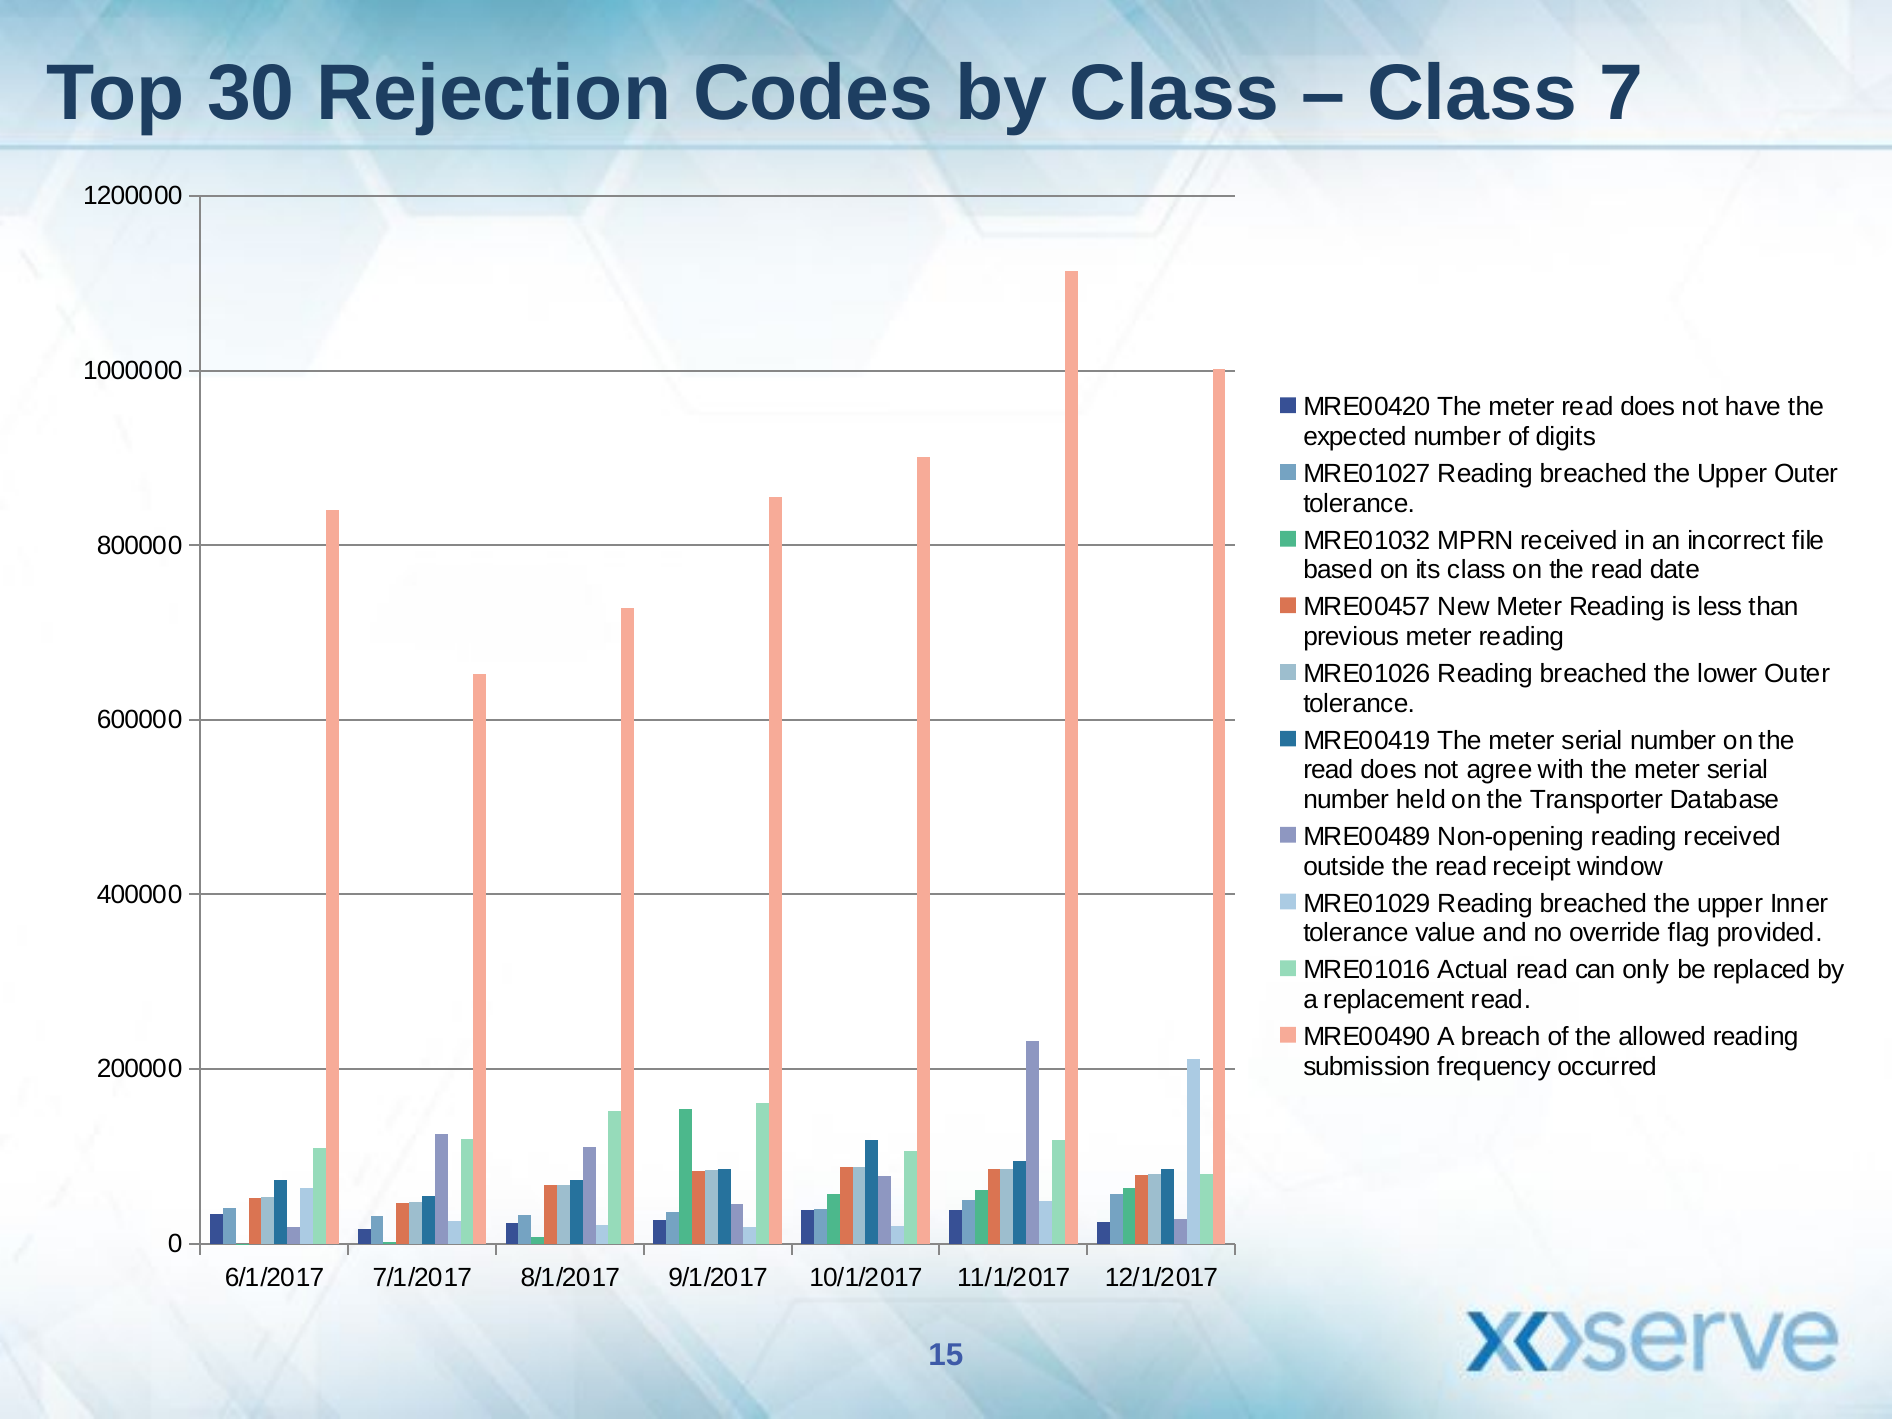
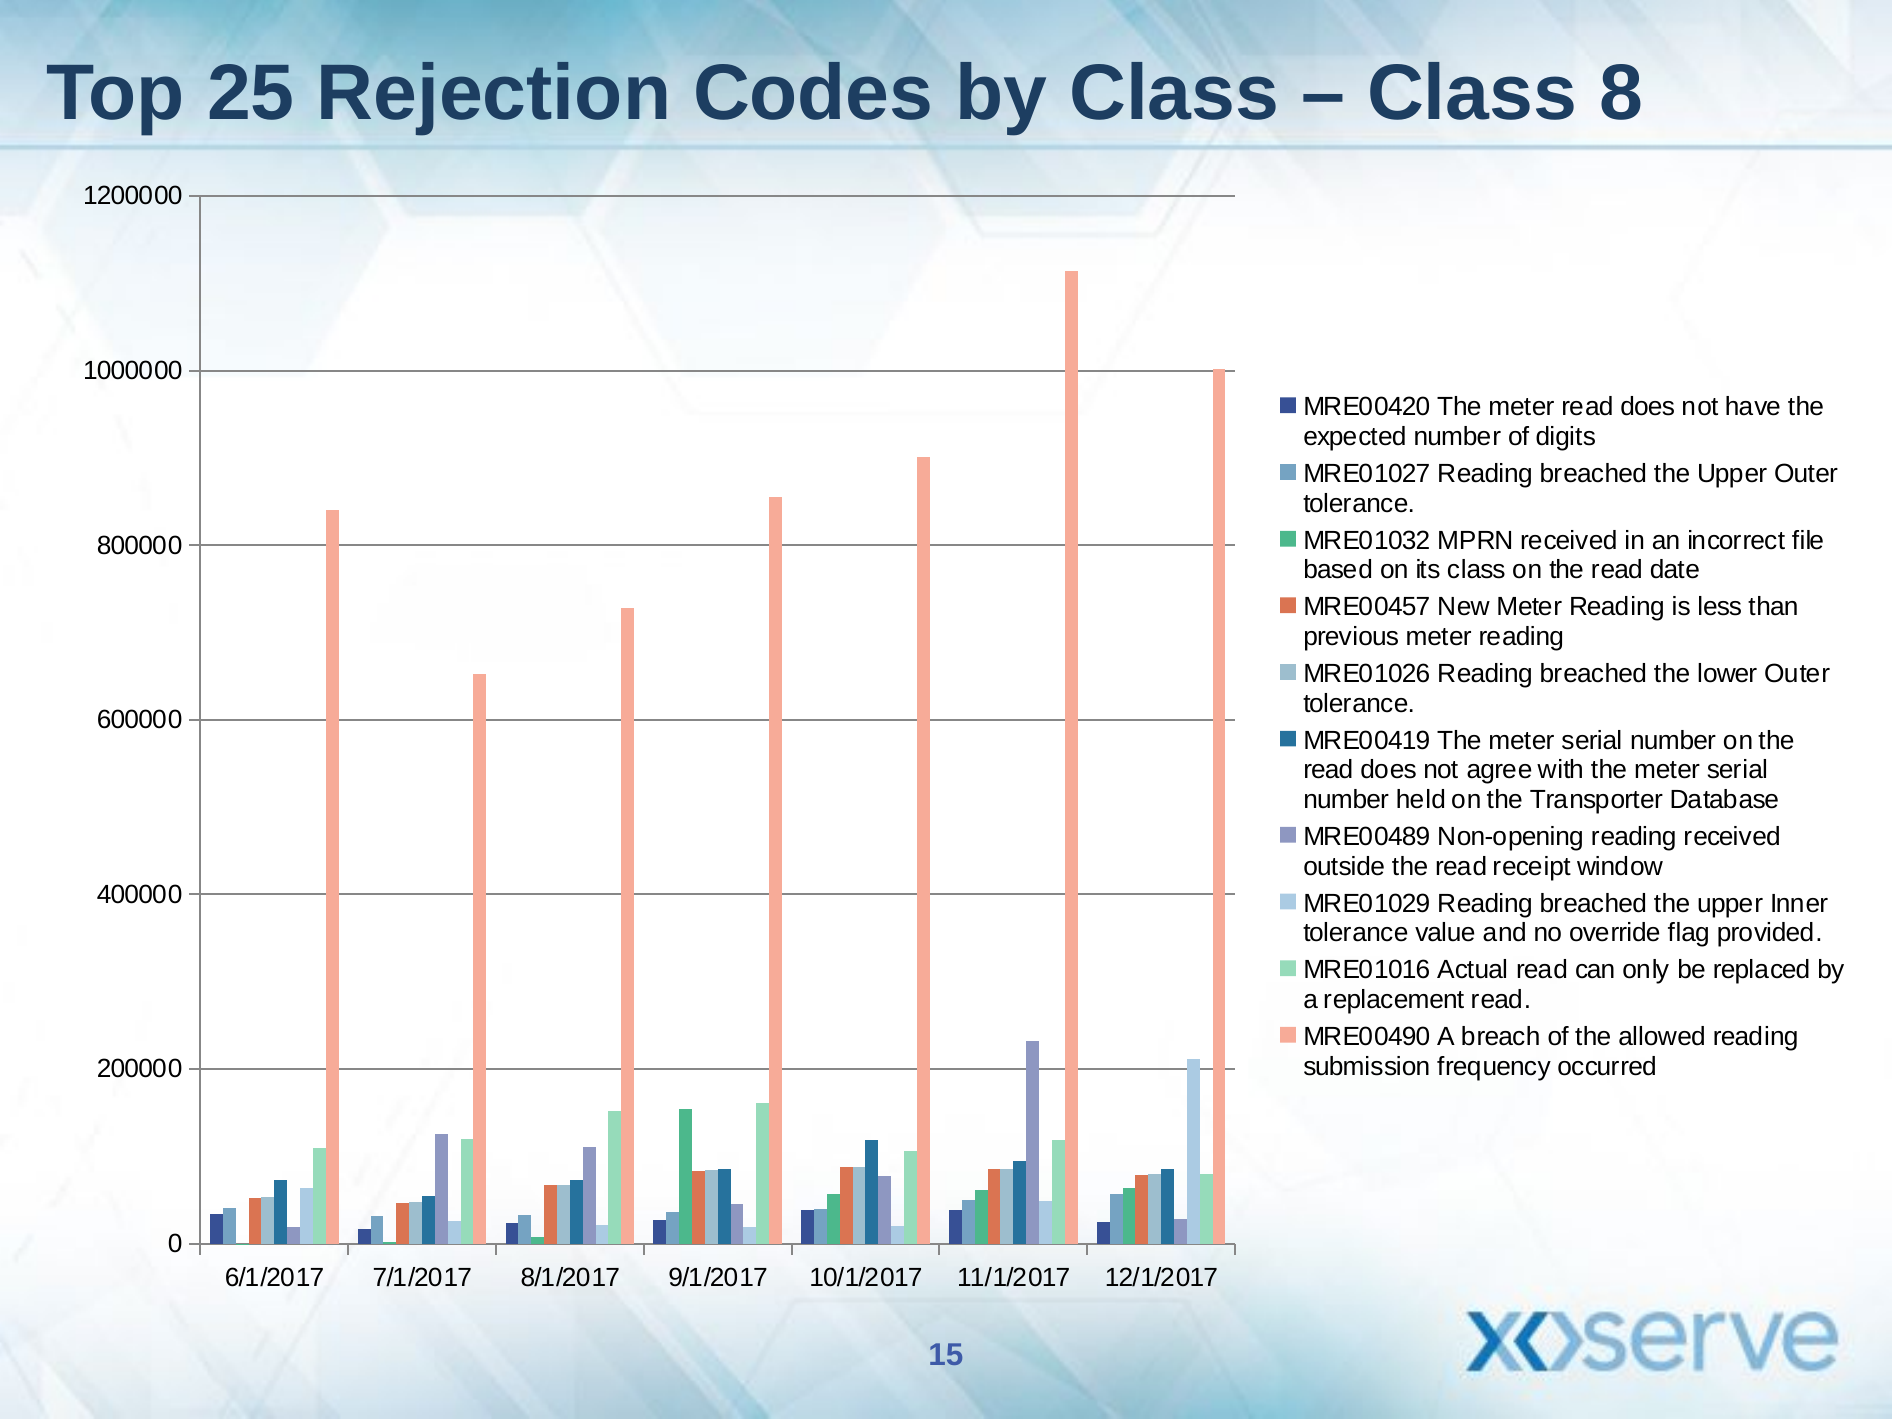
30: 30 -> 25 (251, 94)
7: 7 -> 8 (1621, 94)
